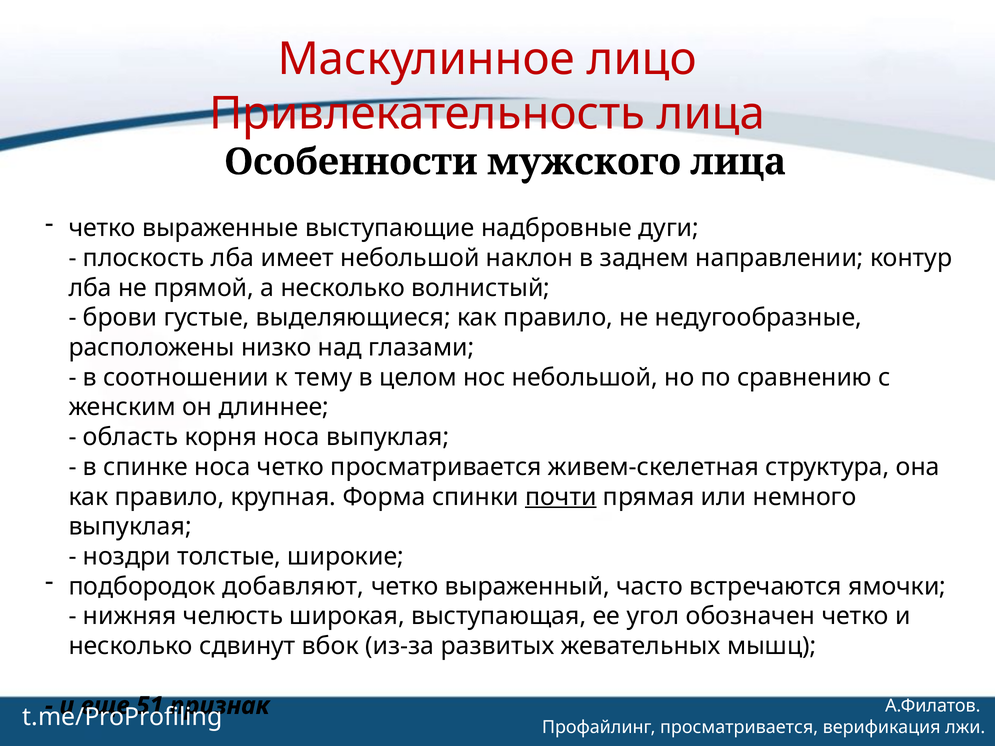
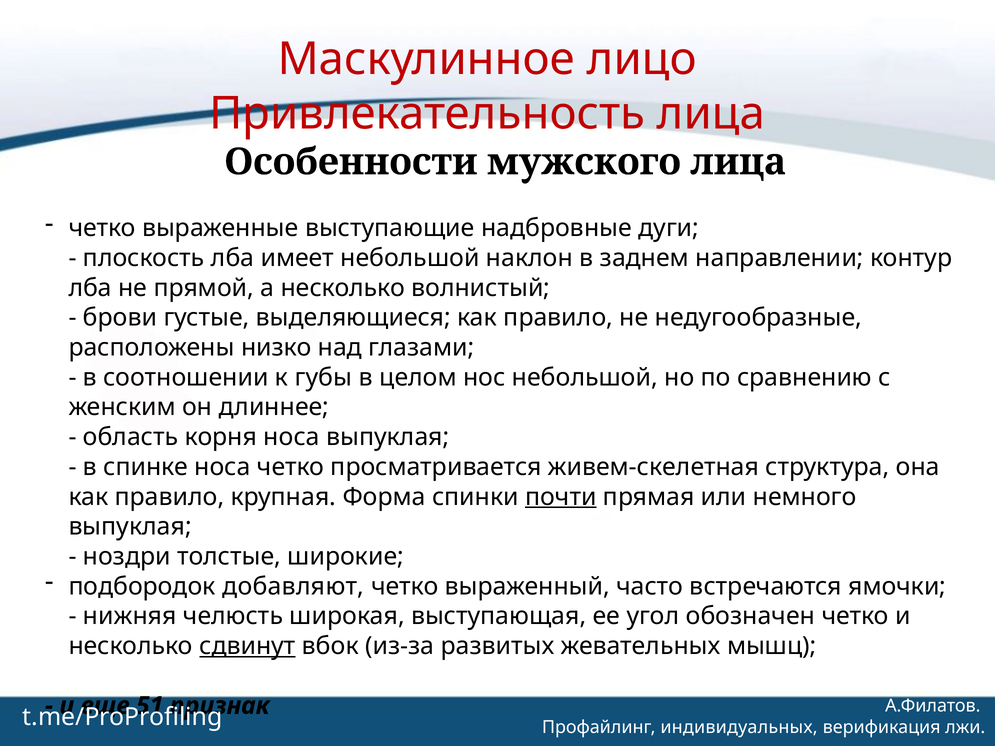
тему: тему -> губы (323, 378)
сдвинут underline: none -> present (247, 646)
Профайлинг просматривается: просматривается -> индивидуальных (739, 728)
